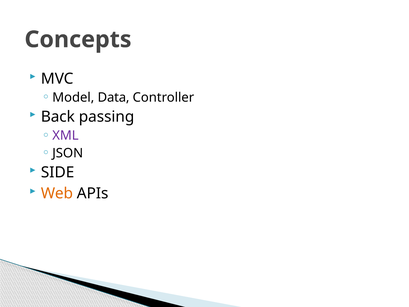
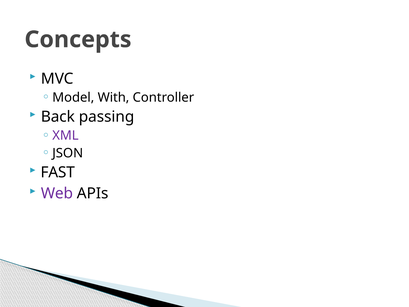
Data: Data -> With (114, 97)
SIDE: SIDE -> FAST (58, 172)
Web colour: orange -> purple (57, 193)
